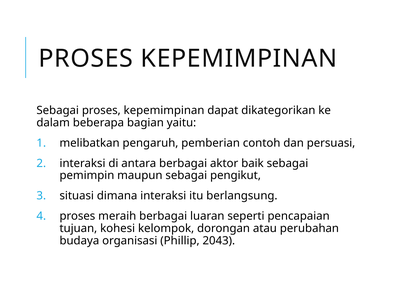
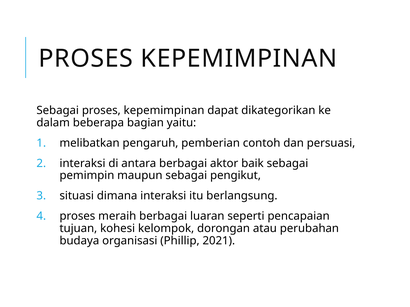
2043: 2043 -> 2021 (219, 241)
